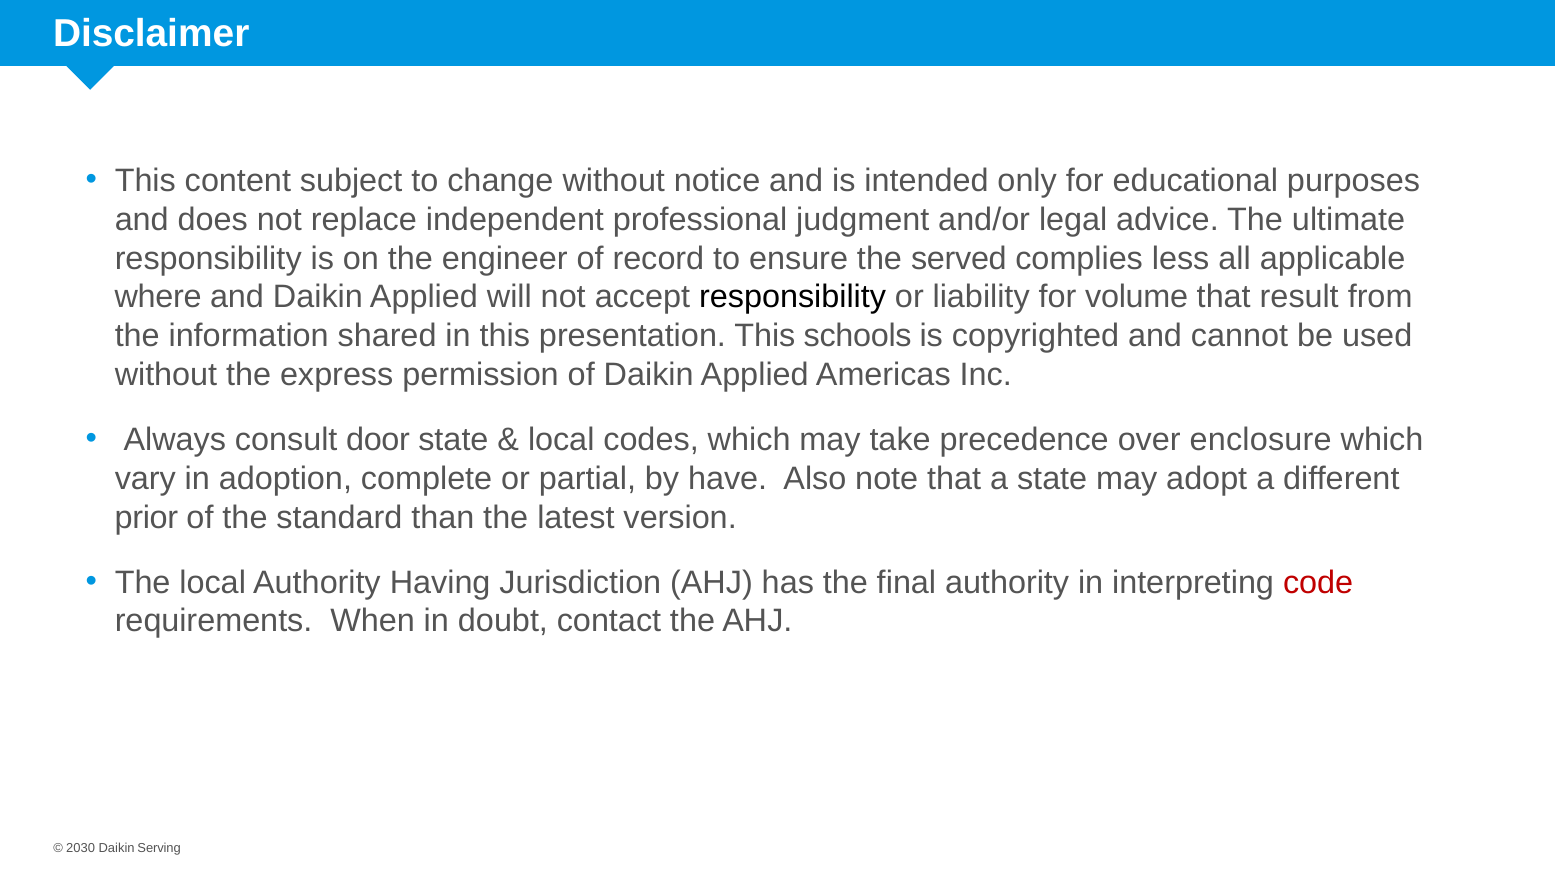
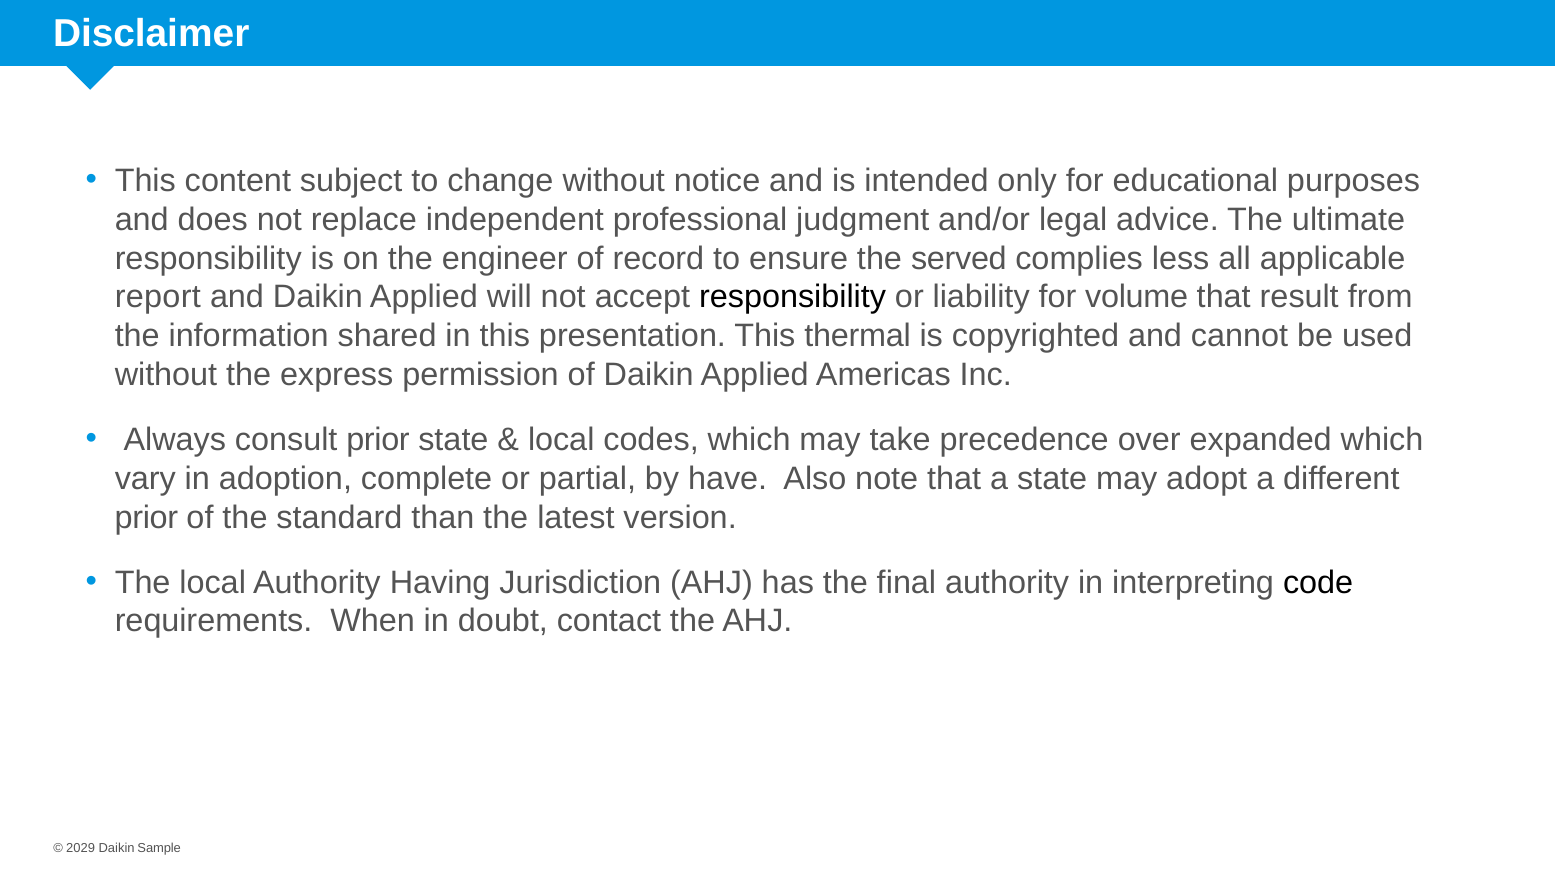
where: where -> report (158, 297)
schools: schools -> thermal (858, 336)
consult door: door -> prior (378, 440)
enclosure: enclosure -> expanded (1261, 440)
code colour: red -> black (1318, 582)
2030: 2030 -> 2029 (81, 848)
Serving: Serving -> Sample (159, 848)
